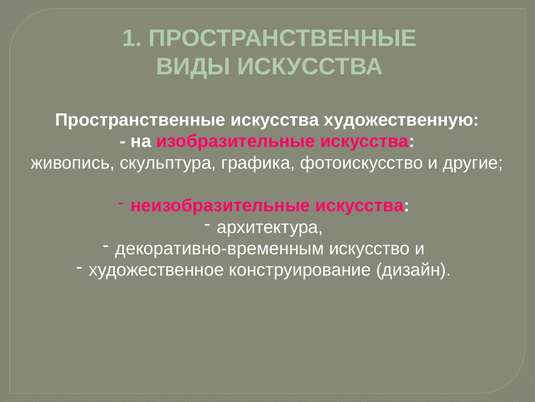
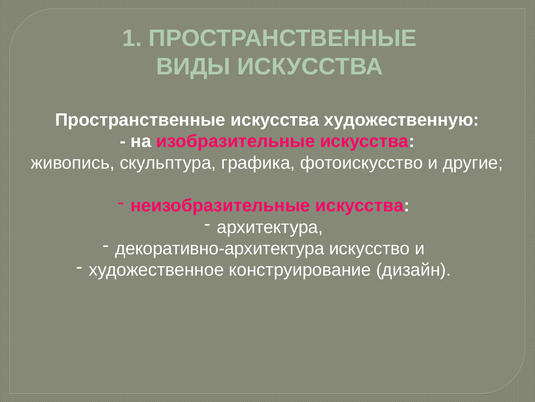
декоративно-временным: декоративно-временным -> декоративно-архитектура (220, 248)
